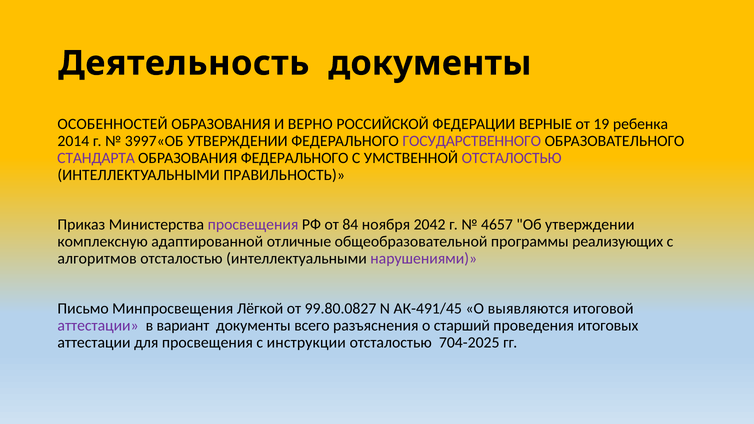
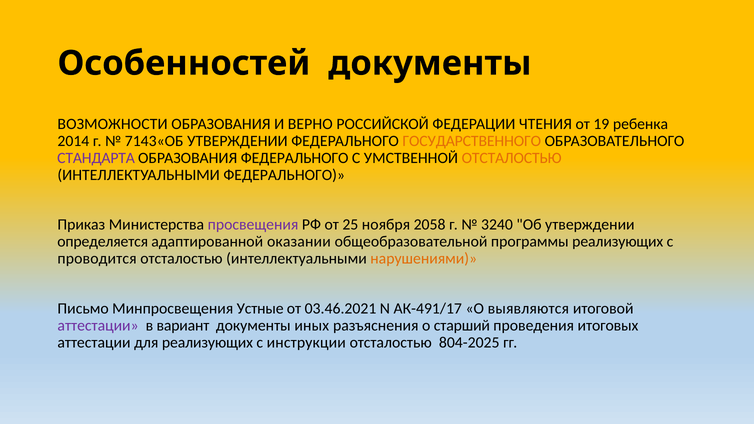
Деятельность: Деятельность -> Особенностей (184, 63)
ОСОБЕННОСТЕЙ: ОСОБЕННОСТЕЙ -> ВОЗМОЖНОСТИ (113, 124)
ВЕРНЫЕ: ВЕРНЫЕ -> ЧТЕНИЯ (545, 124)
3997«ОБ: 3997«ОБ -> 7143«ОБ (154, 141)
ГОСУДАРСТВЕННОГО colour: purple -> orange (472, 141)
ОТСТАЛОСТЬЮ colour: purple -> orange (512, 158)
ИНТЕЛЛЕКТУАЛЬНЫМИ ПРАВИЛЬНОСТЬ: ПРАВИЛЬНОСТЬ -> ФЕДЕРАЛЬНОГО (284, 175)
84: 84 -> 25 (350, 225)
2042: 2042 -> 2058 (430, 225)
4657: 4657 -> 3240 (497, 225)
комплексную: комплексную -> определяется (103, 242)
отличные: отличные -> оказании (299, 242)
алгоритмов: алгоритмов -> проводится (97, 259)
нарушениями colour: purple -> orange (424, 259)
Лёгкой: Лёгкой -> Устные (260, 308)
99.80.0827: 99.80.0827 -> 03.46.2021 (340, 308)
АК-491/45: АК-491/45 -> АК-491/17 (428, 308)
всего: всего -> иных (312, 325)
для просвещения: просвещения -> реализующих (207, 342)
704-2025: 704-2025 -> 804-2025 (469, 342)
